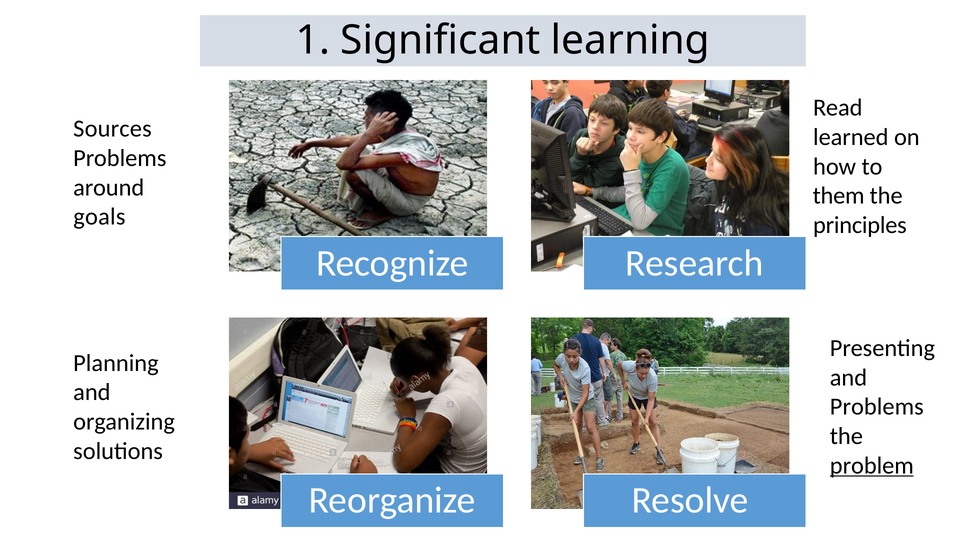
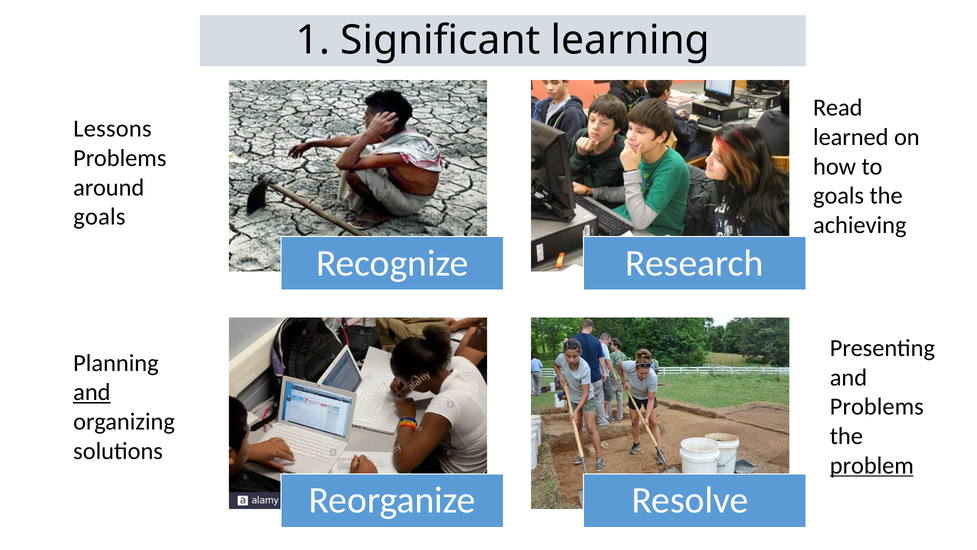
Sources: Sources -> Lessons (112, 129)
them: them -> goals (839, 196)
principles: principles -> achieving (860, 225)
and underline: none -> present (92, 392)
